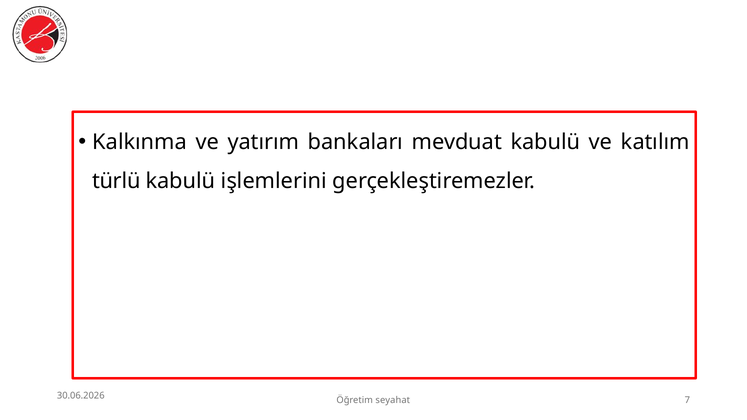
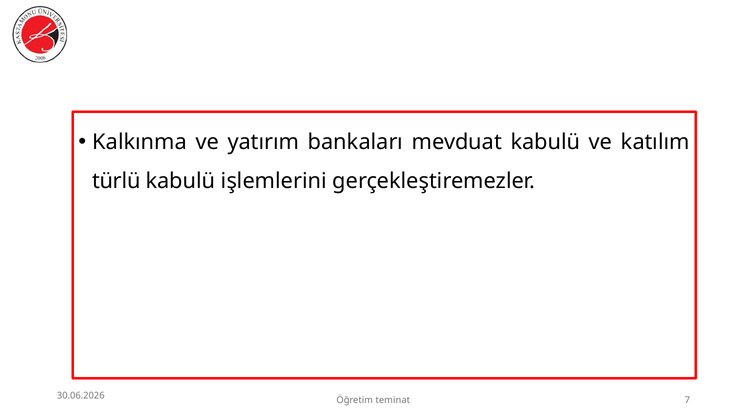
seyahat: seyahat -> teminat (393, 401)
